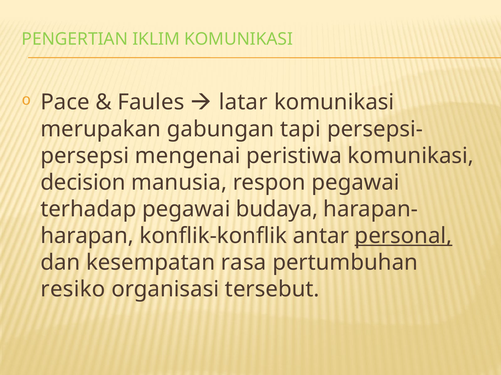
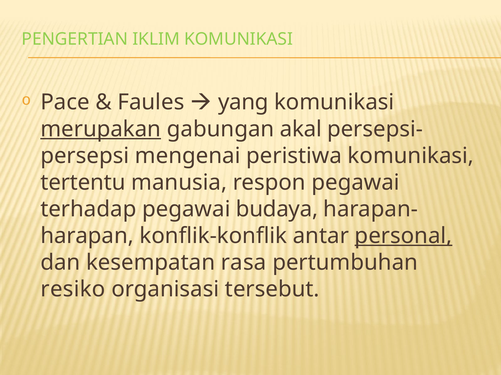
latar: latar -> yang (243, 103)
merupakan underline: none -> present (101, 129)
tapi: tapi -> akal (301, 129)
decision: decision -> tertentu (83, 183)
